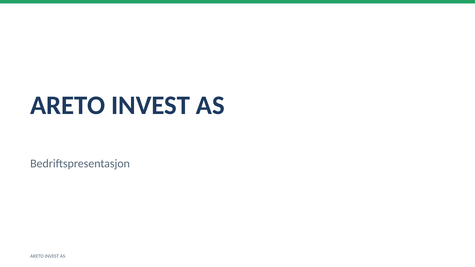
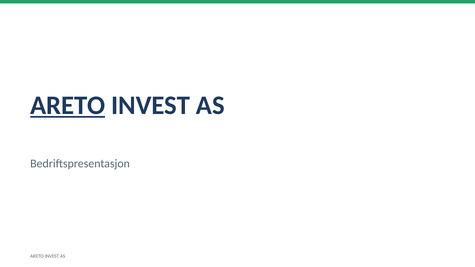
ARETO underline: none -> present (68, 105)
